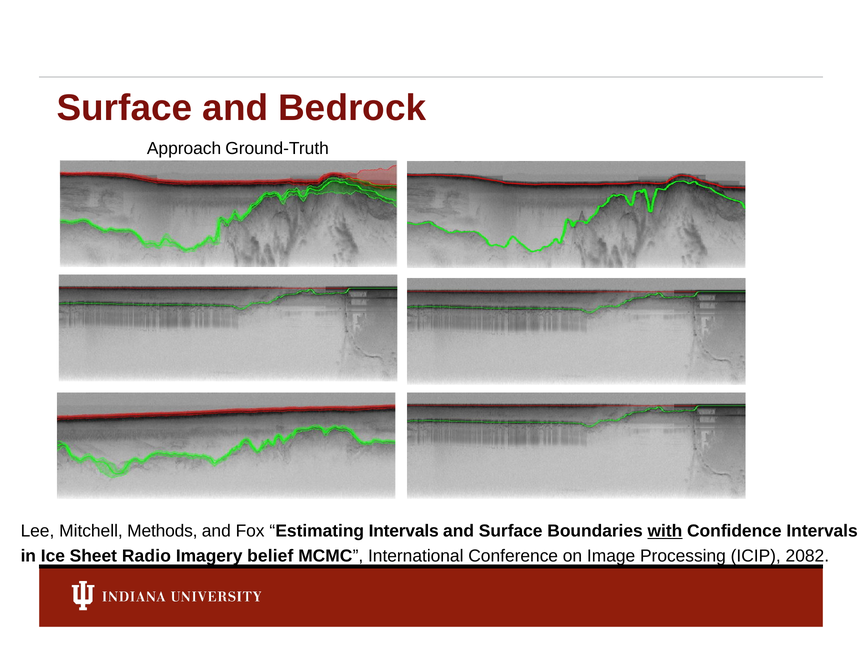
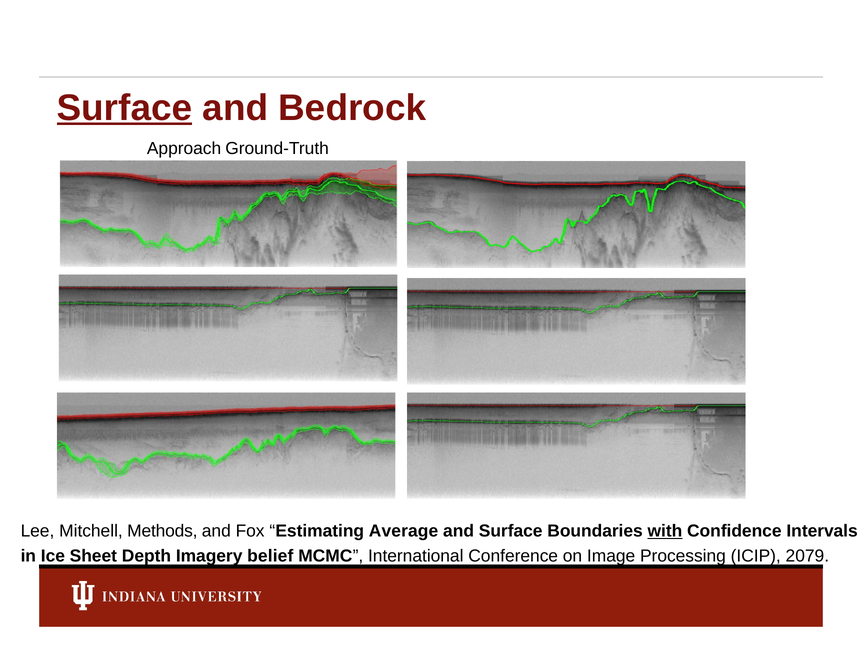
Surface underline: none -> present (124, 108)
Estimating Intervals: Intervals -> Average (404, 531)
Radio: Radio -> Depth (146, 556)
2082: 2082 -> 2079 (807, 556)
